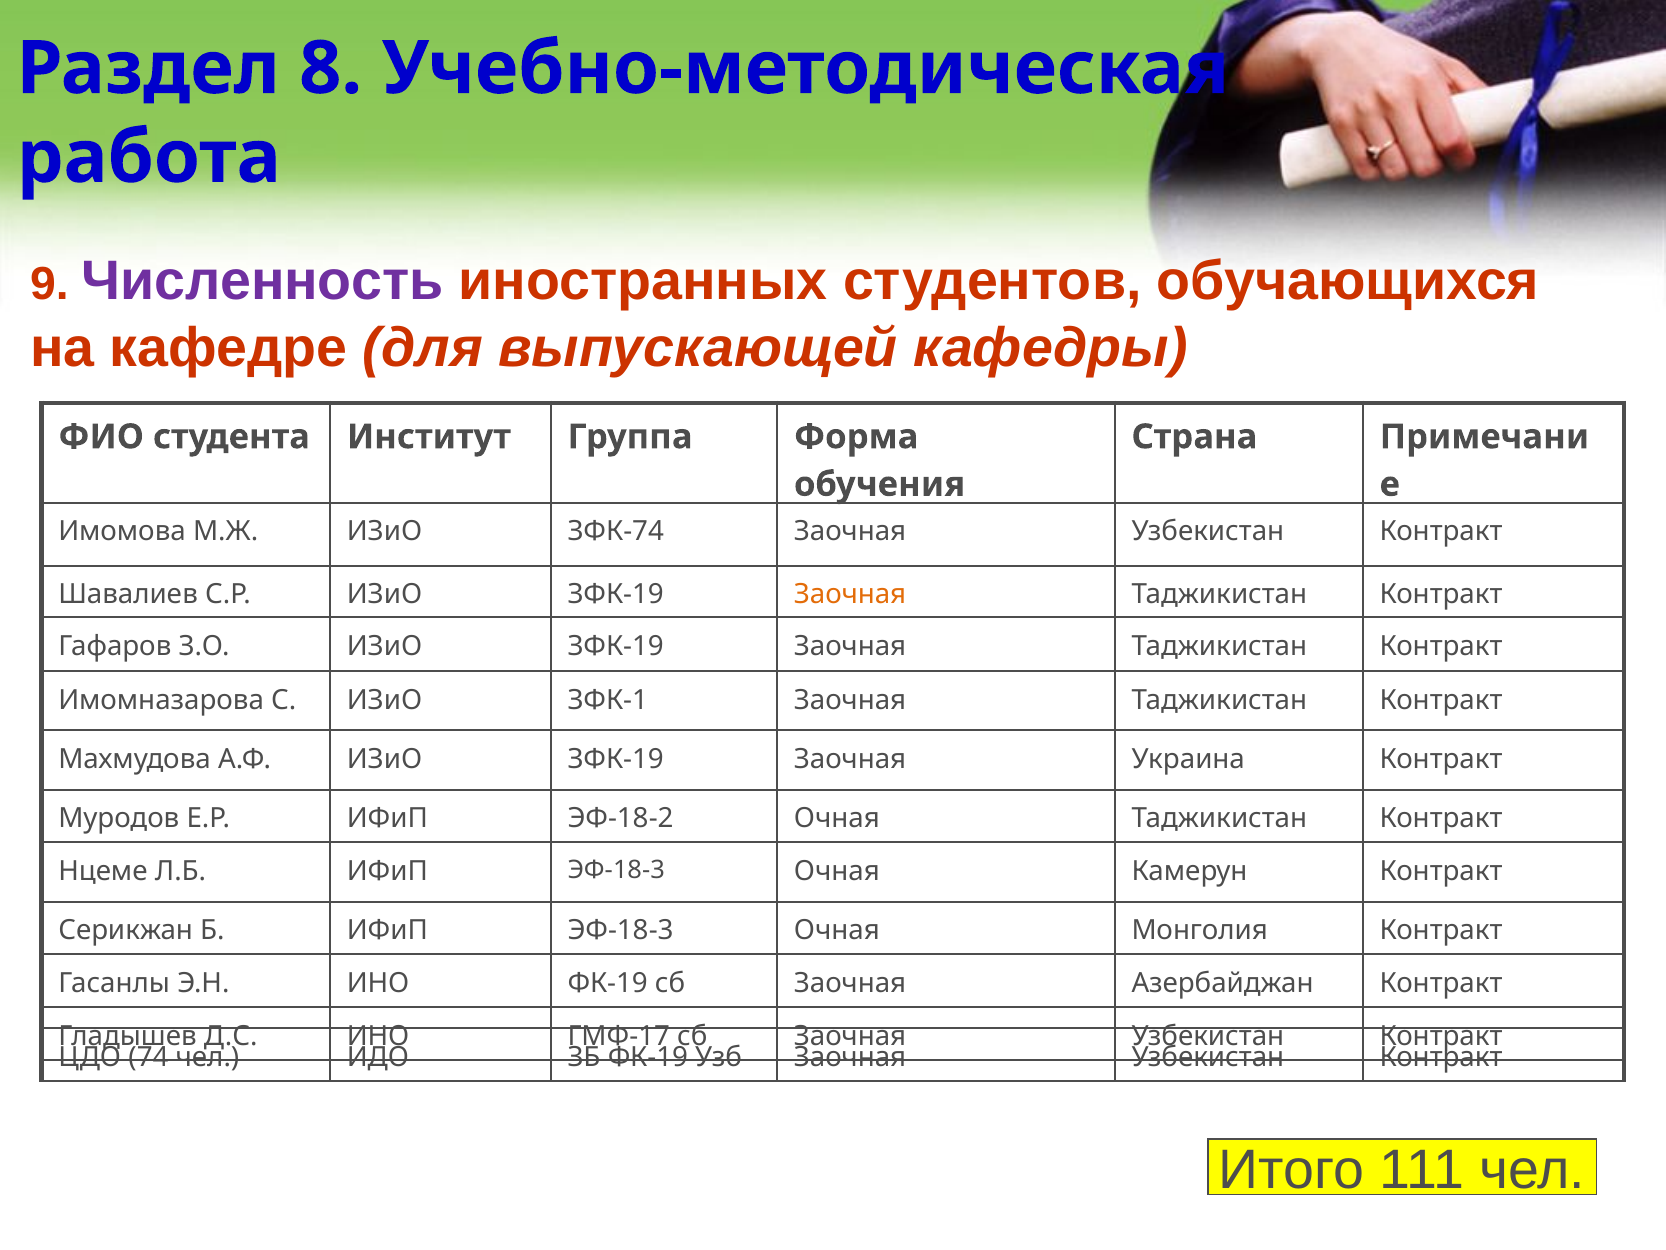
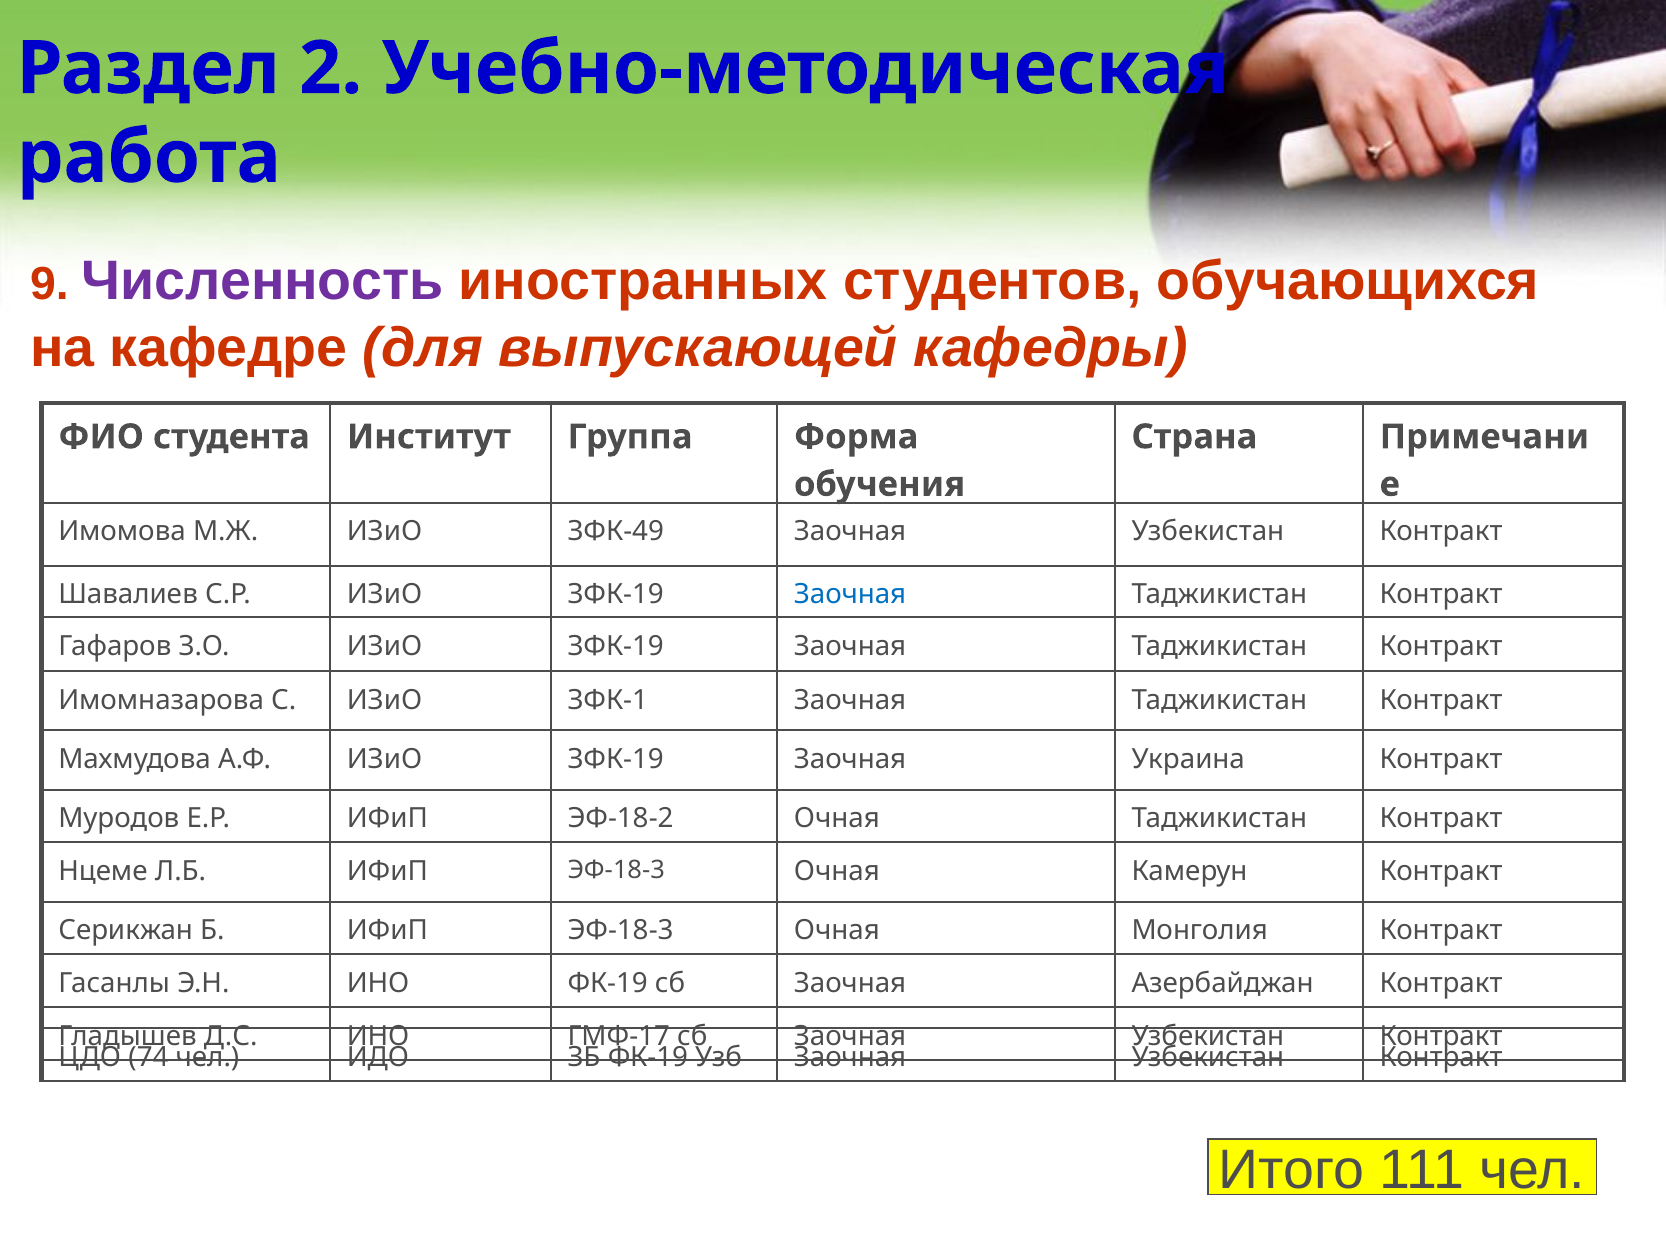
8: 8 -> 2 (331, 69)
ЗФК-74: ЗФК-74 -> ЗФК-49 (616, 532)
Заочная colour: orange -> blue (850, 594)
